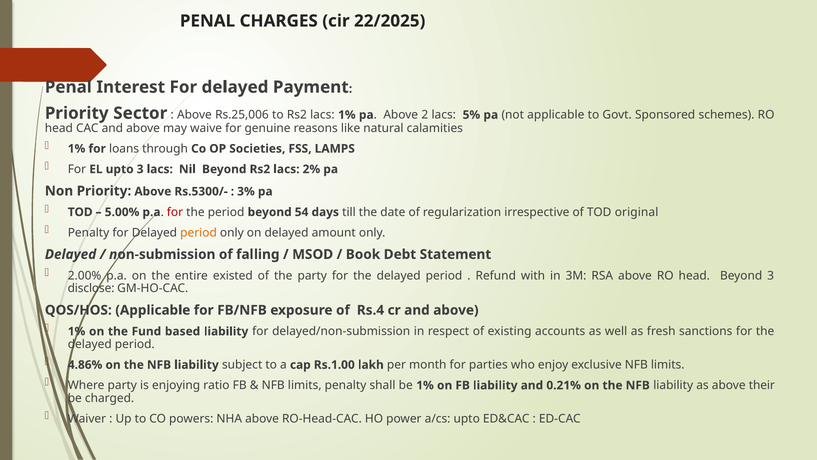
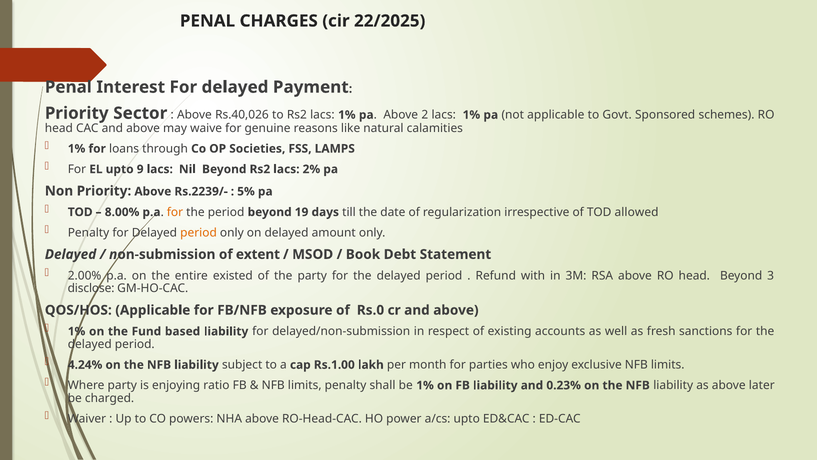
Rs.25,006: Rs.25,006 -> Rs.40,026 (242, 115)
2 lacs 5%: 5% -> 1% (471, 115)
upto 3: 3 -> 9 (140, 169)
Rs.5300/-: Rs.5300/- -> Rs.2239/- (201, 191)
3%: 3% -> 5% (246, 191)
5.00%: 5.00% -> 8.00% (122, 212)
for colour: red -> orange (175, 212)
54: 54 -> 19 (302, 212)
original: original -> allowed (637, 212)
falling: falling -> extent (258, 254)
Rs.4: Rs.4 -> Rs.0 (370, 310)
4.86%: 4.86% -> 4.24% (85, 365)
0.21%: 0.21% -> 0.23% (564, 385)
their: their -> later (762, 385)
